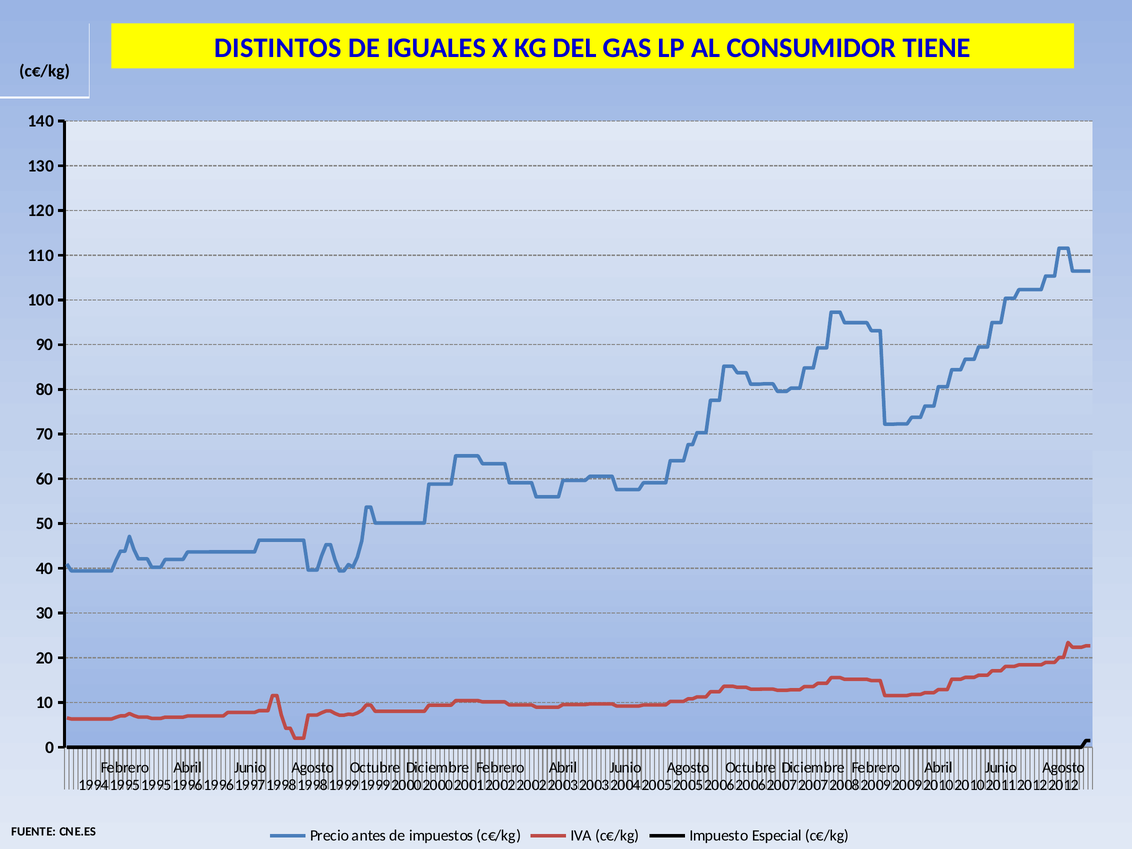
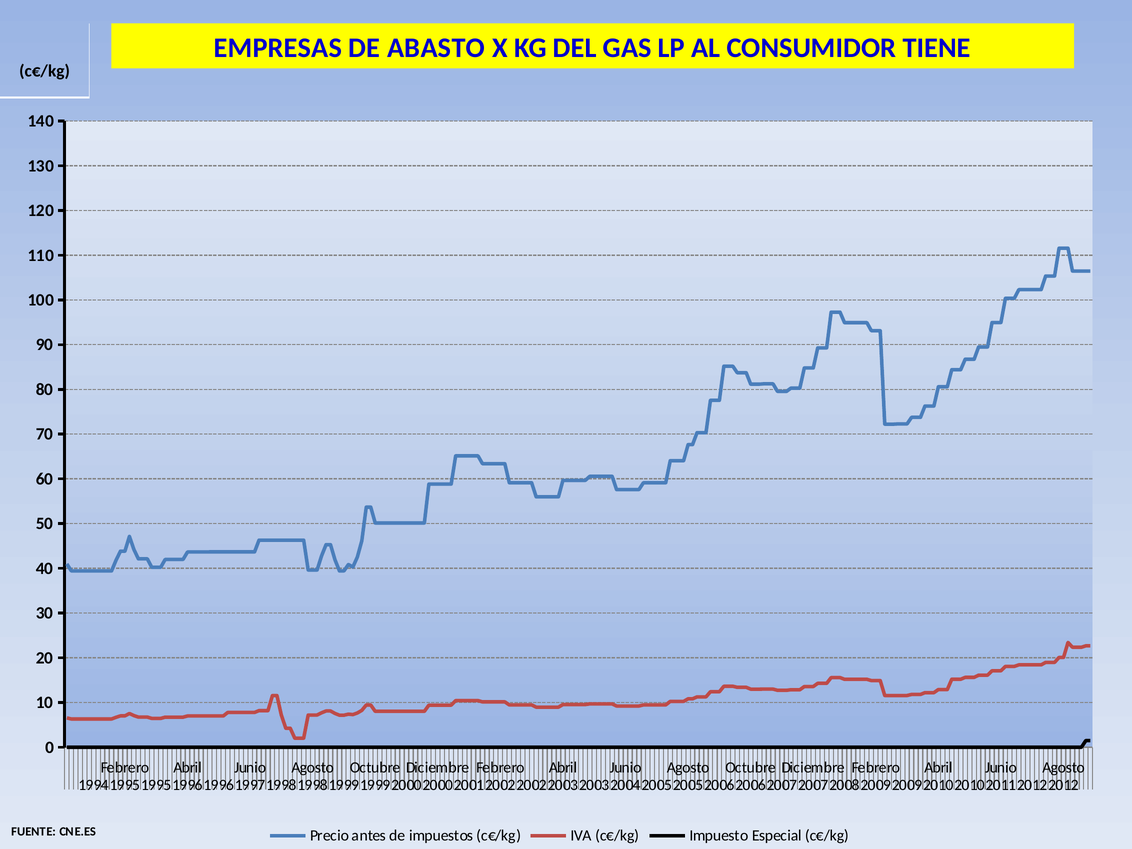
DISTINTOS: DISTINTOS -> EMPRESAS (278, 48)
IGUALES: IGUALES -> ABASTO (436, 48)
